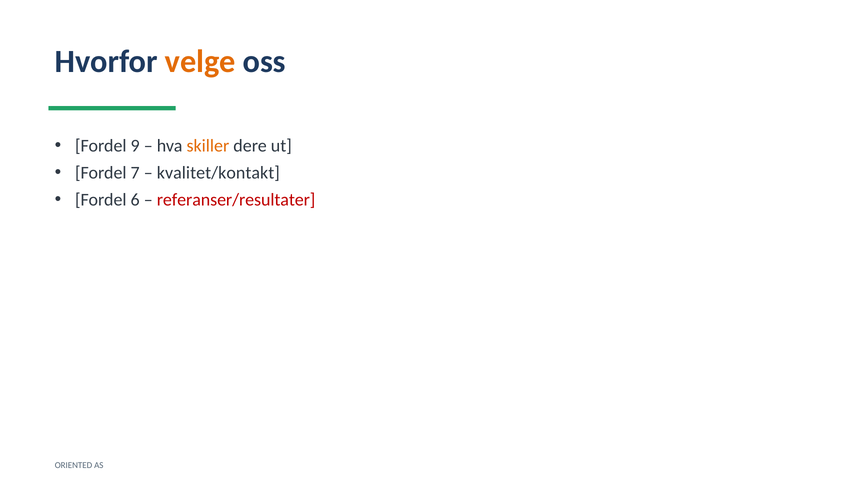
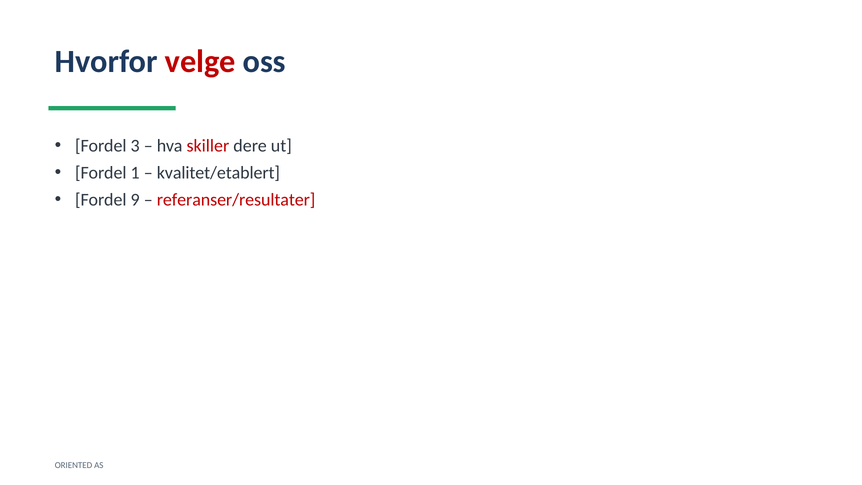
velge colour: orange -> red (200, 62)
9: 9 -> 3 (135, 146)
skiller colour: orange -> red (208, 146)
7: 7 -> 1 (135, 173)
kvalitet/kontakt: kvalitet/kontakt -> kvalitet/etablert (218, 173)
6: 6 -> 9 (135, 200)
